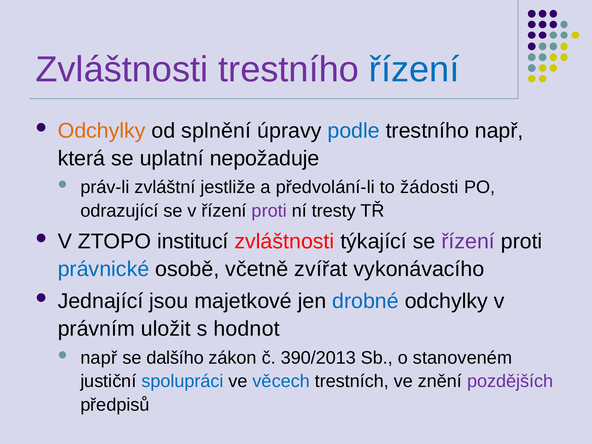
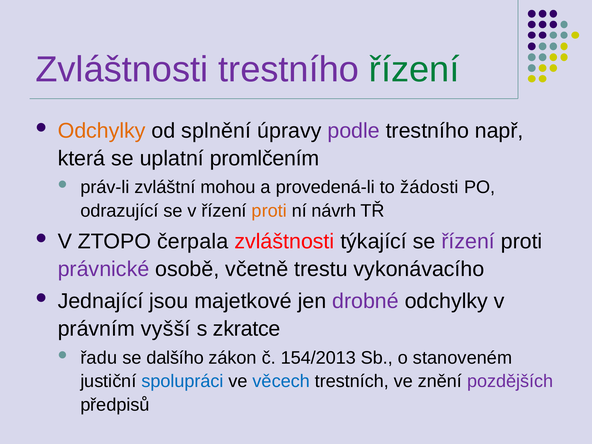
řízení colour: blue -> green (414, 70)
podle colour: blue -> purple (354, 131)
nepožaduje: nepožaduje -> promlčením (265, 158)
jestliže: jestliže -> mohou (228, 187)
předvolání-li: předvolání-li -> provedená-li (325, 187)
proti colour: purple -> orange (269, 211)
tresty: tresty -> návrh (334, 211)
institucí: institucí -> čerpala (193, 241)
právnické colour: blue -> purple (103, 269)
zvířat: zvířat -> trestu (321, 269)
drobné colour: blue -> purple (365, 301)
uložit: uložit -> vyšší (166, 329)
hodnot: hodnot -> zkratce (247, 329)
např: např -> řadu (99, 358)
390/2013: 390/2013 -> 154/2013 (318, 358)
